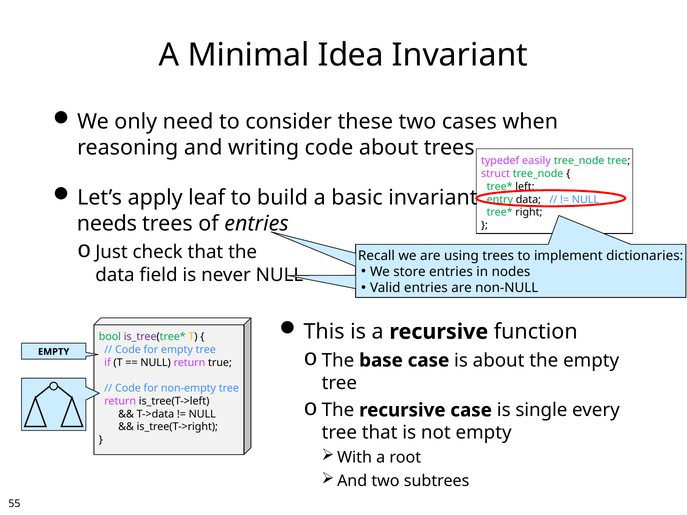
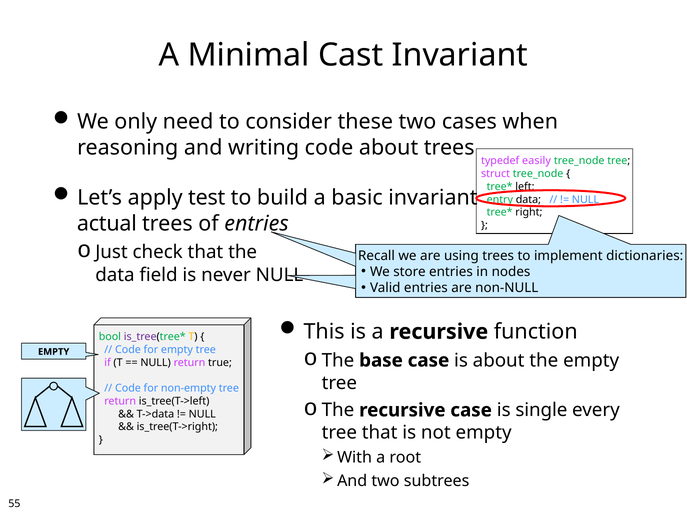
Idea: Idea -> Cast (351, 55)
leaf: leaf -> test (207, 198)
needs: needs -> actual (107, 224)
